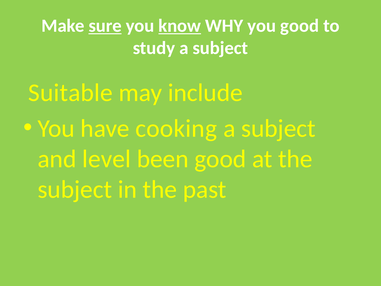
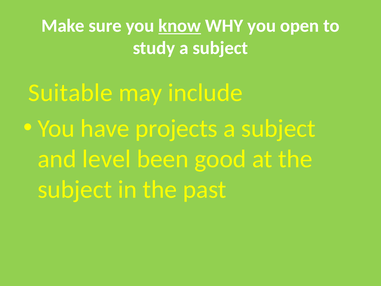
sure underline: present -> none (105, 26)
you good: good -> open (300, 26)
cooking: cooking -> projects (176, 128)
